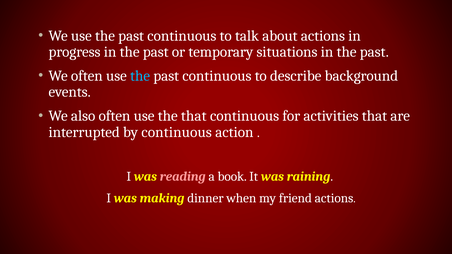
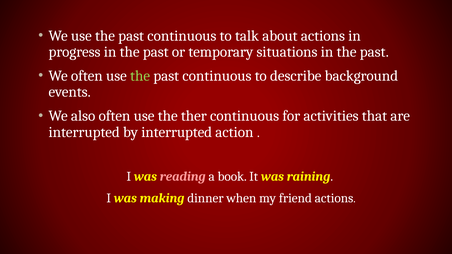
the colour: light blue -> light green (140, 76)
the that: that -> ther (194, 116)
by continuous: continuous -> interrupted (177, 132)
